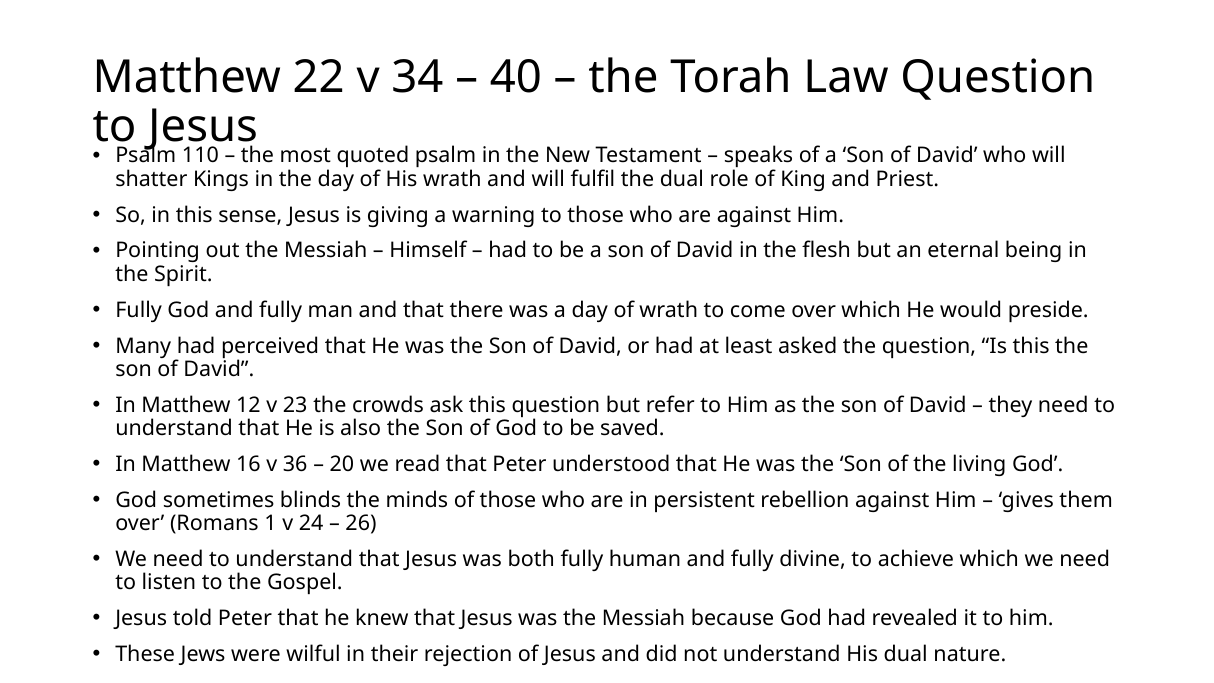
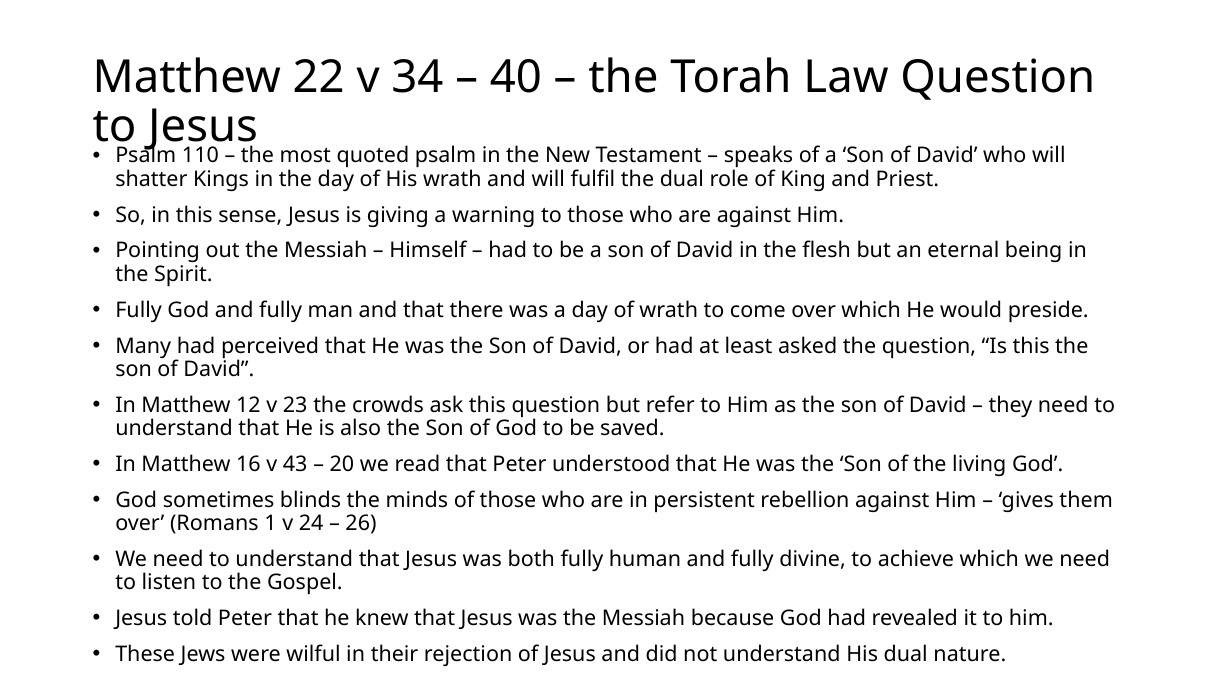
36: 36 -> 43 (295, 464)
